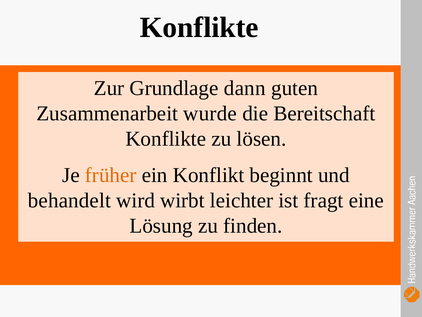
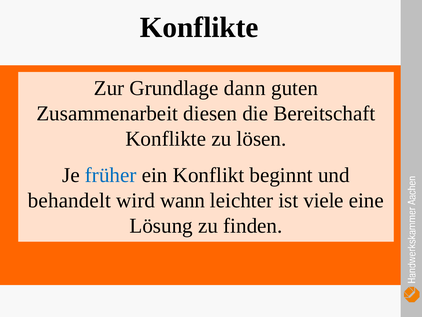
wurde: wurde -> diesen (210, 113)
früher colour: orange -> blue (111, 175)
wirbt: wirbt -> wann (183, 200)
fragt: fragt -> viele (324, 200)
